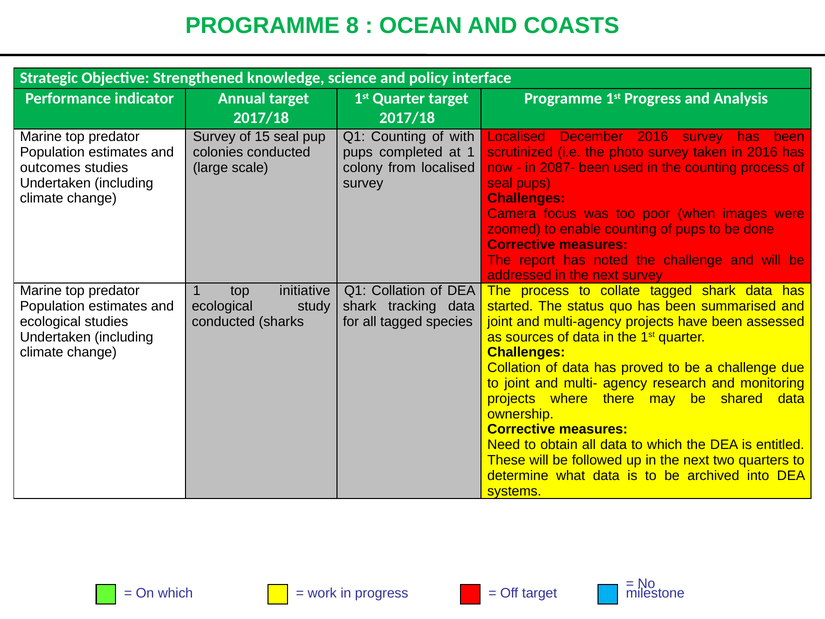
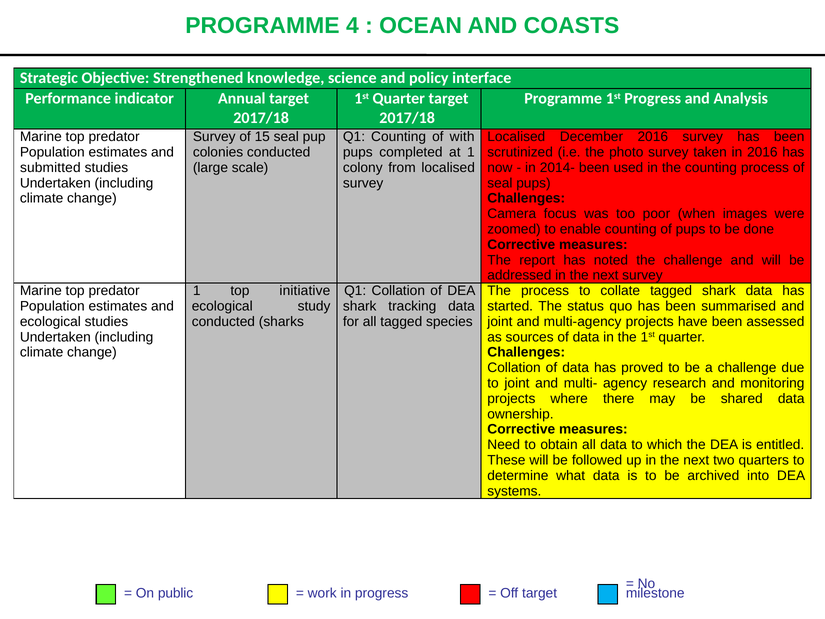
8: 8 -> 4 (352, 26)
outcomes: outcomes -> submitted (50, 168)
2087-: 2087- -> 2014- (557, 168)
On which: which -> public (176, 593)
